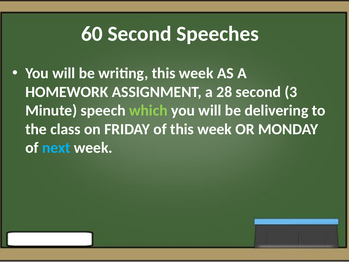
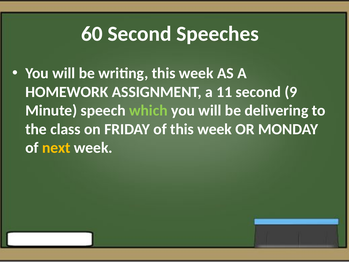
28: 28 -> 11 (224, 92)
3: 3 -> 9 (291, 92)
next colour: light blue -> yellow (56, 148)
